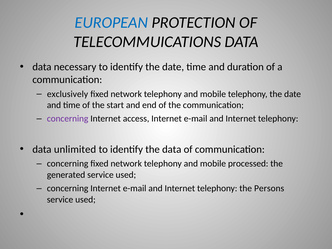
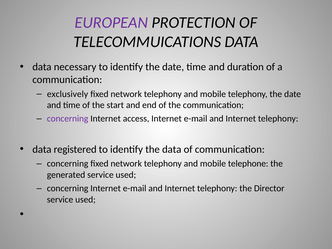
EUROPEAN colour: blue -> purple (111, 22)
unlimited: unlimited -> registered (75, 149)
processed: processed -> telephone (248, 164)
Persons: Persons -> Director (269, 188)
